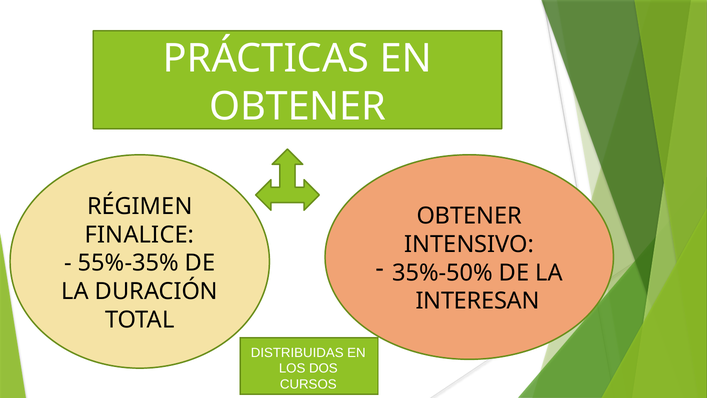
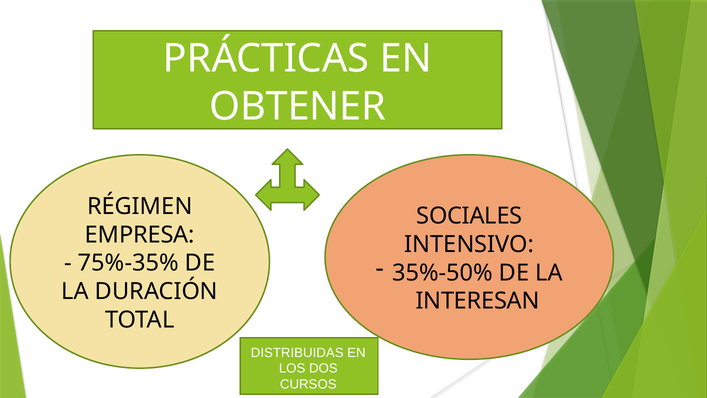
OBTENER: OBTENER -> SOCIALES (469, 216)
FINALICE: FINALICE -> EMPRESA (140, 235)
55%-35%: 55%-35% -> 75%-35% (128, 263)
